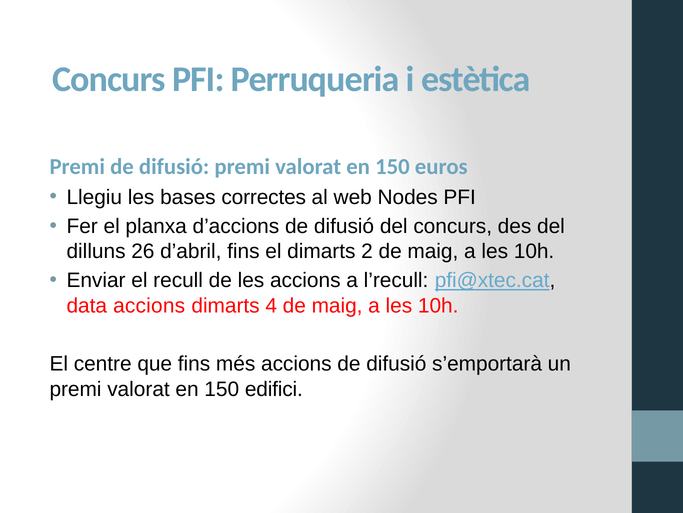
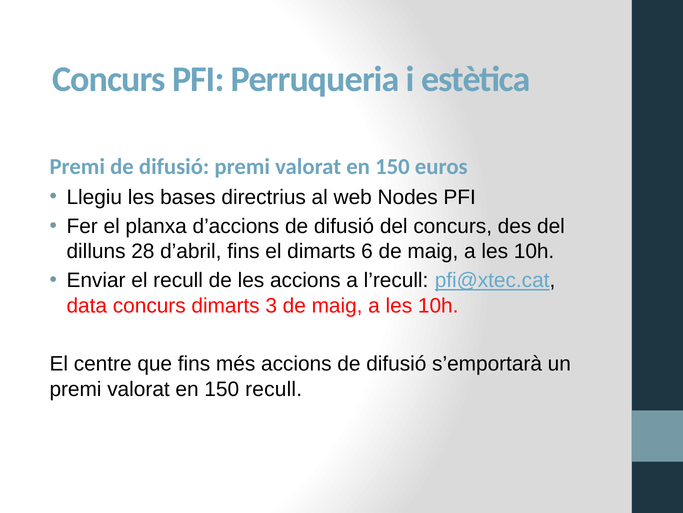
correctes: correctes -> directrius (264, 197)
26: 26 -> 28 (143, 251)
2: 2 -> 6 (367, 251)
data accions: accions -> concurs (149, 305)
4: 4 -> 3 (271, 305)
150 edifici: edifici -> recull (274, 389)
